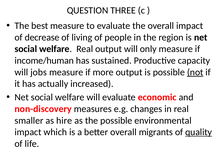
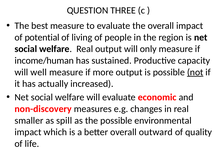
decrease: decrease -> potential (42, 37)
jobs: jobs -> well (39, 72)
hire: hire -> spill (64, 120)
migrants: migrants -> outward (156, 132)
quality underline: present -> none (199, 132)
